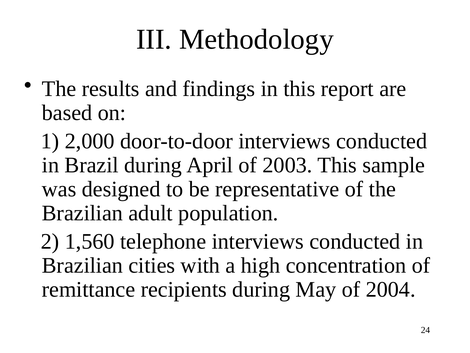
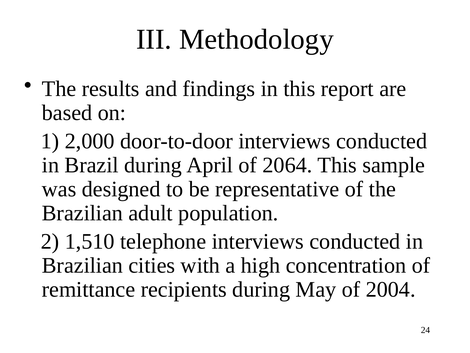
2003: 2003 -> 2064 (287, 165)
1,560: 1,560 -> 1,510 (90, 241)
